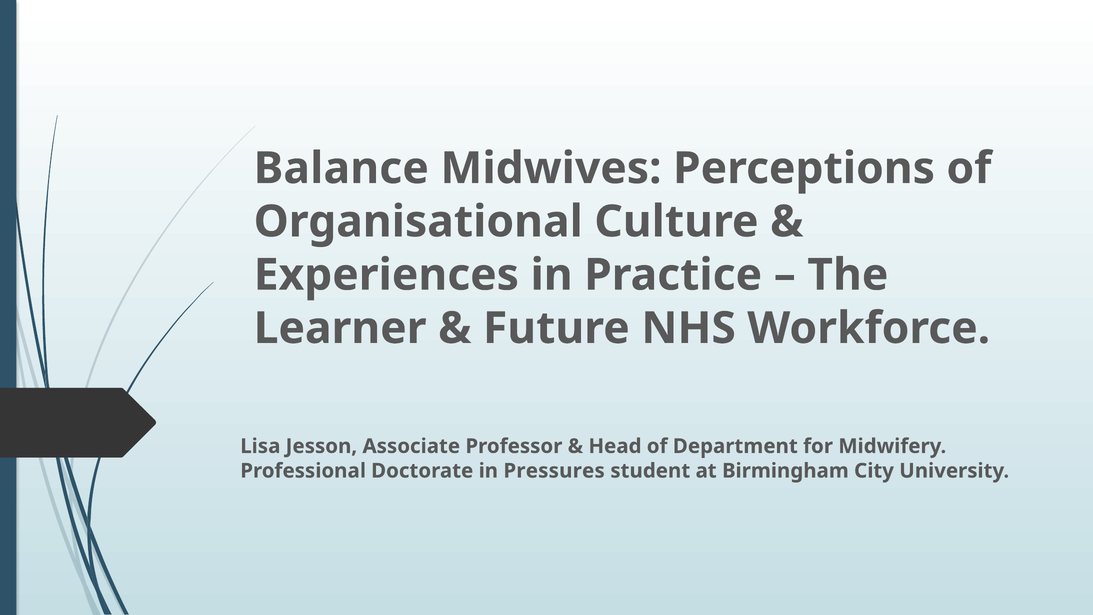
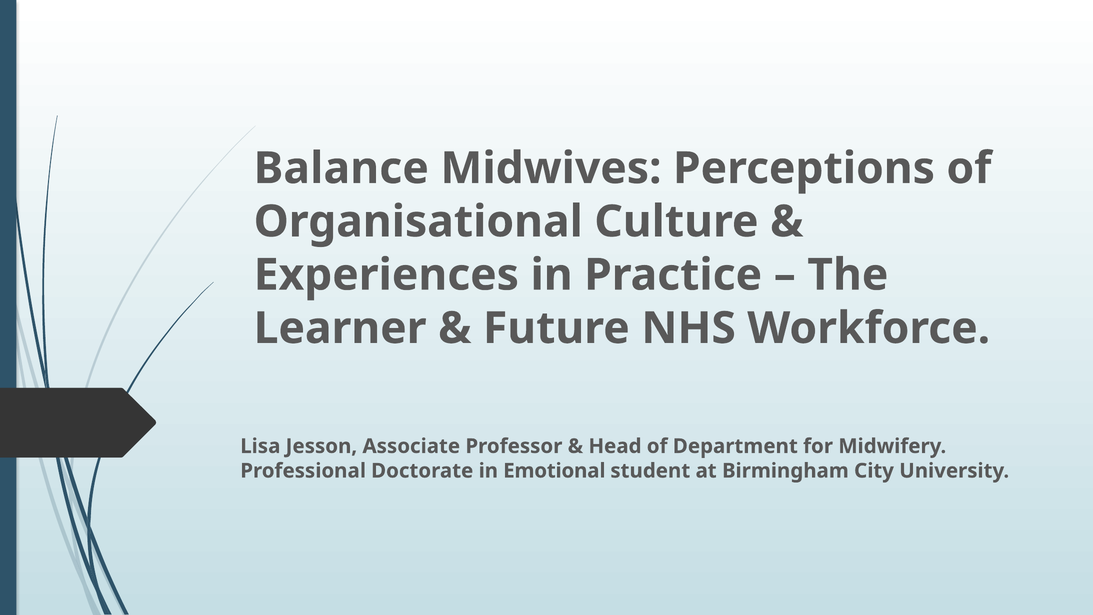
Pressures: Pressures -> Emotional (554, 471)
